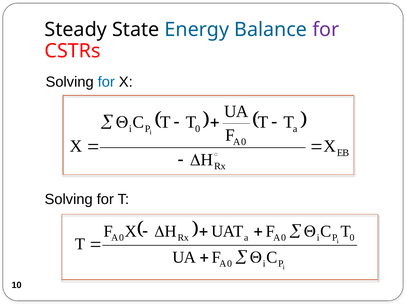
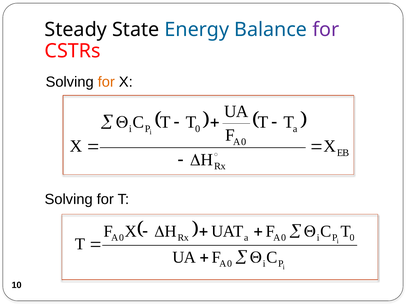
for colour: blue -> orange (106, 82)
